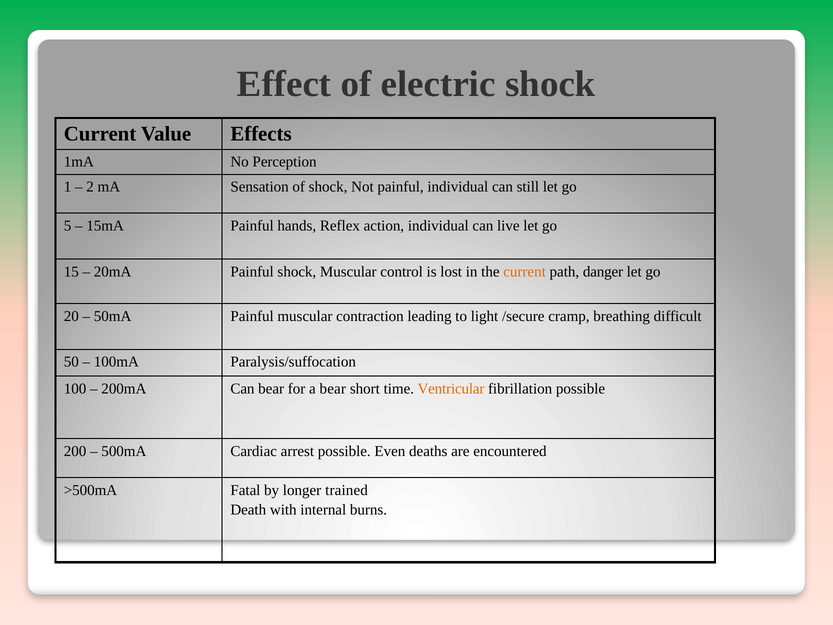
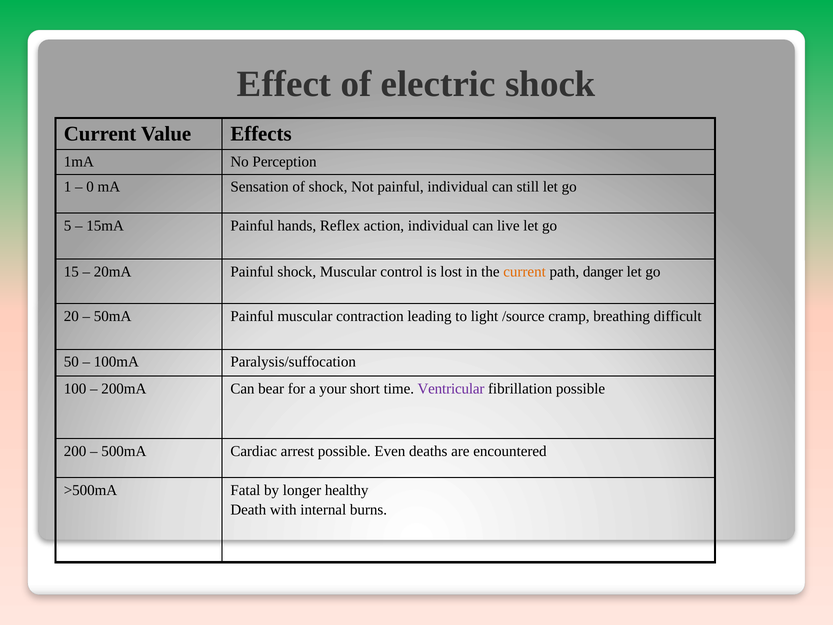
2: 2 -> 0 (90, 187)
/secure: /secure -> /source (523, 316)
a bear: bear -> your (333, 389)
Ventricular colour: orange -> purple (451, 389)
trained: trained -> healthy (347, 490)
